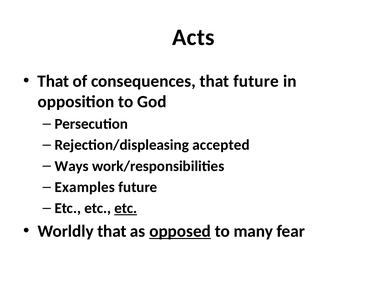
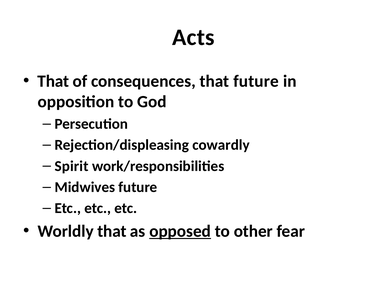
accepted: accepted -> cowardly (221, 145)
Ways: Ways -> Spirit (72, 166)
Examples: Examples -> Midwives (85, 187)
etc underline: present -> none (126, 208)
many: many -> other (253, 231)
